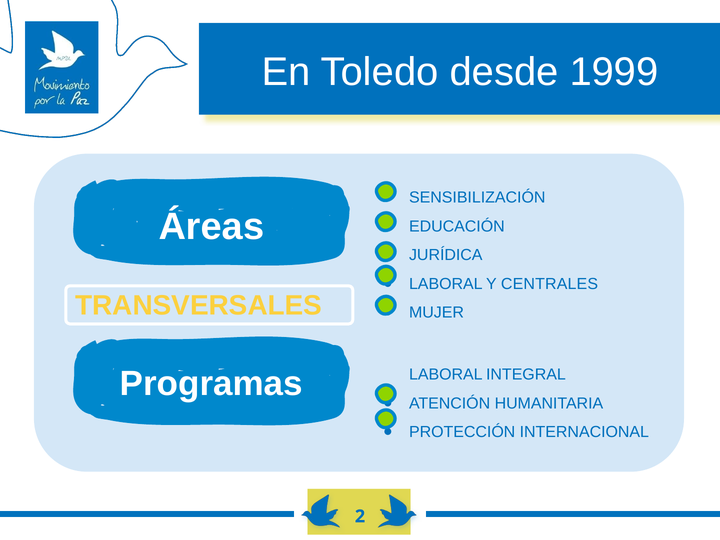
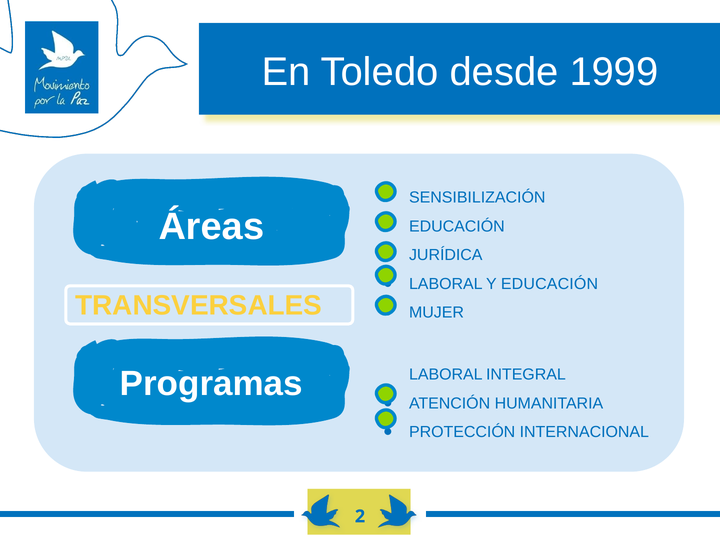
Y CENTRALES: CENTRALES -> EDUCACIÓN (550, 284)
